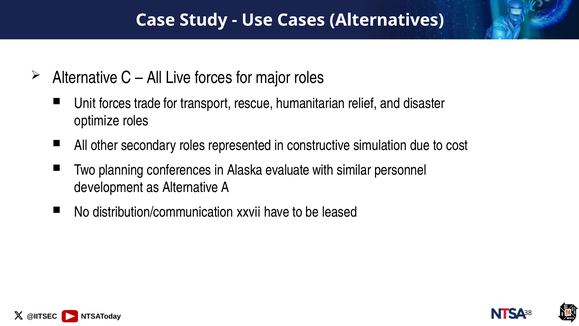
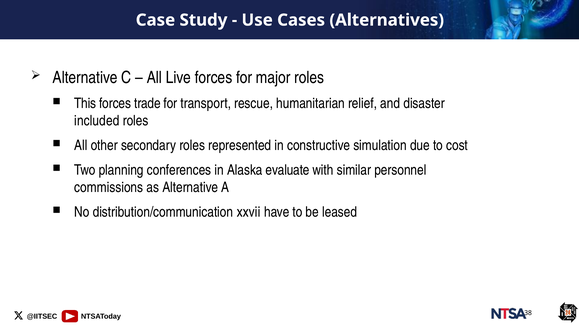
Unit: Unit -> This (85, 103)
optimize: optimize -> included (97, 121)
development: development -> commissions (109, 187)
